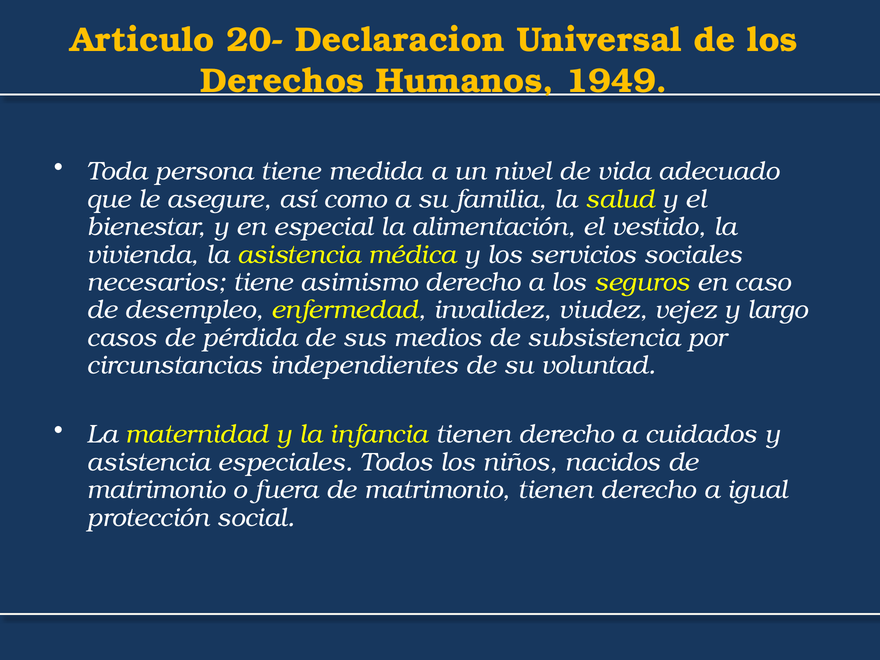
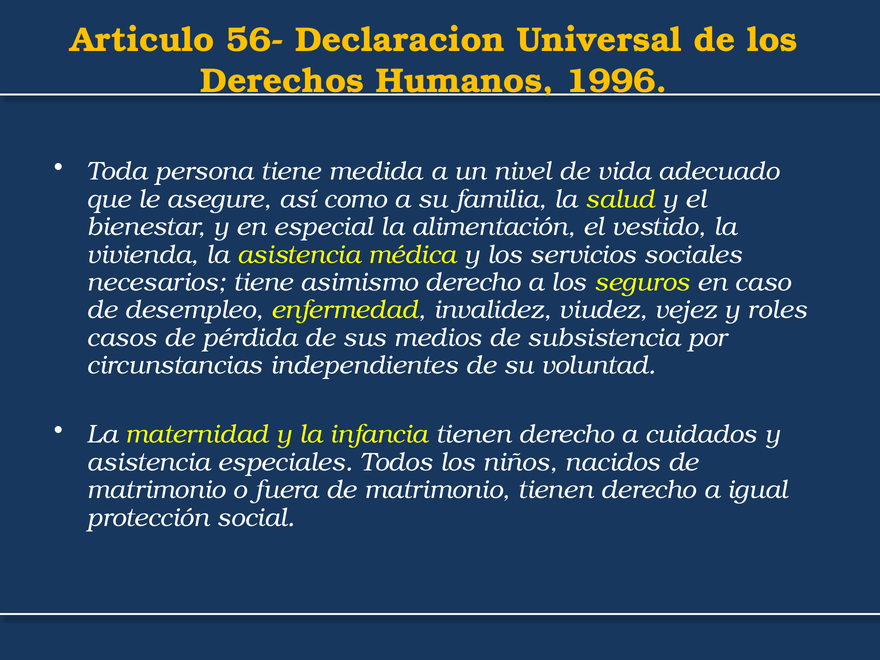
20-: 20- -> 56- (255, 40)
1949: 1949 -> 1996 (617, 81)
largo: largo -> roles (777, 310)
